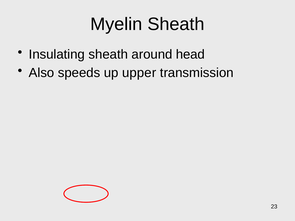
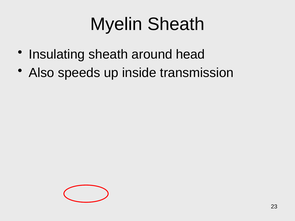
upper: upper -> inside (139, 73)
